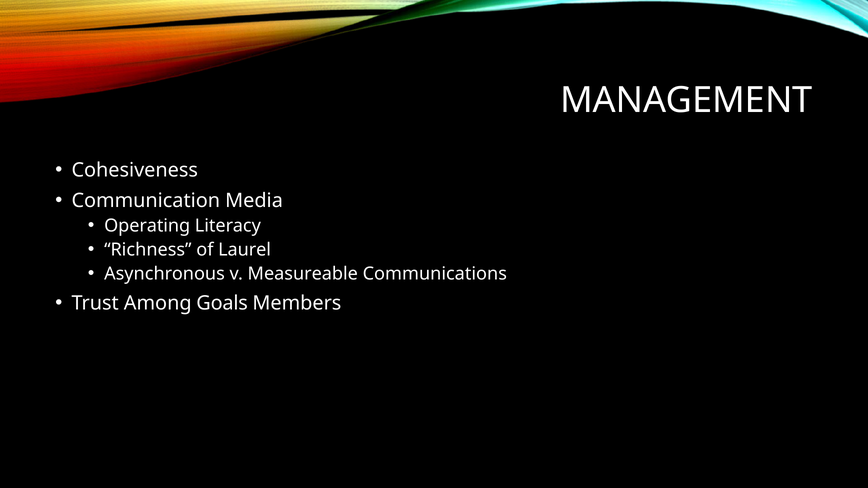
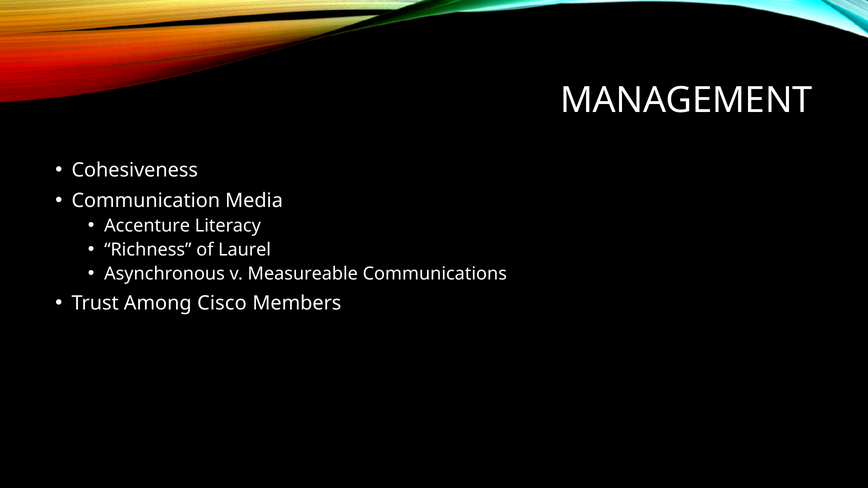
Operating: Operating -> Accenture (147, 226)
Goals: Goals -> Cisco (222, 303)
